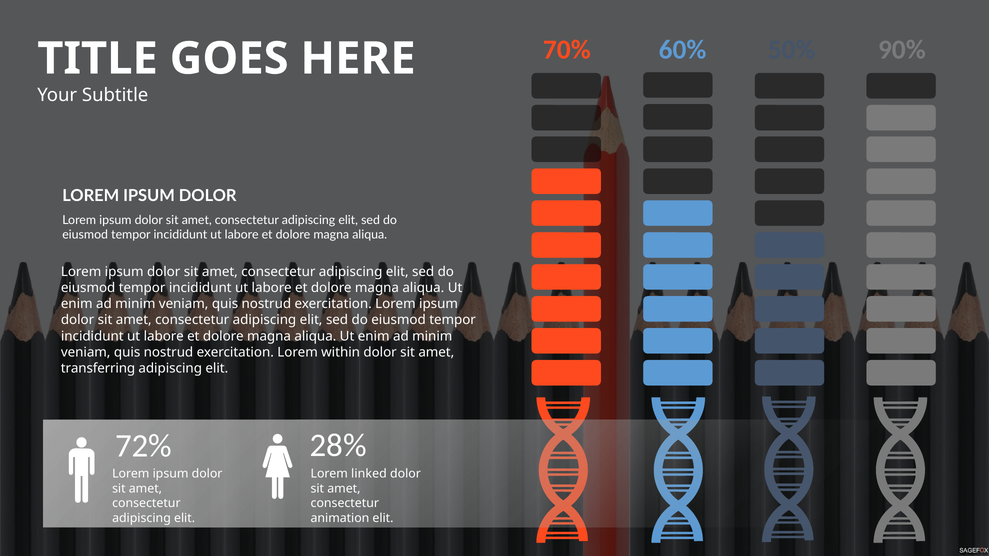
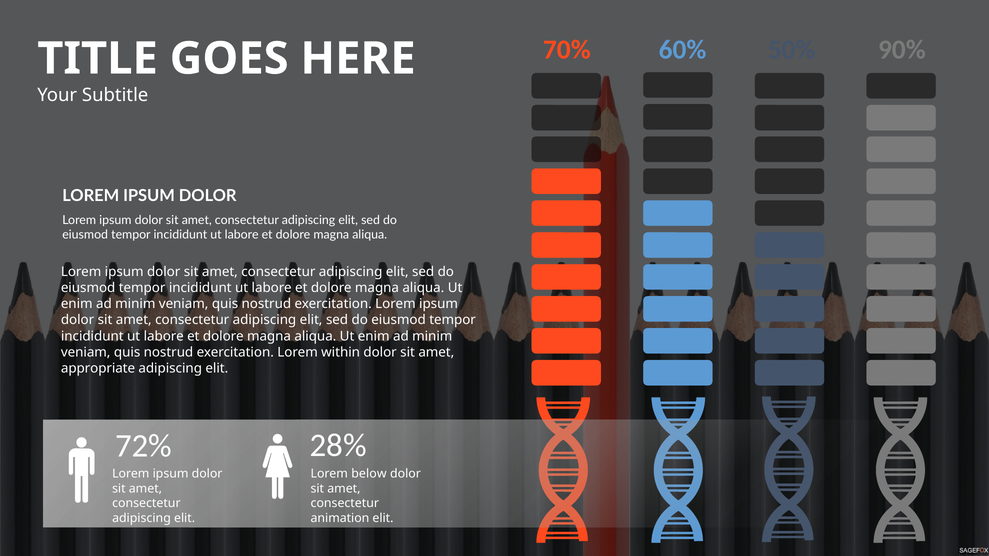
transferring: transferring -> appropriate (98, 368)
linked: linked -> below (369, 474)
